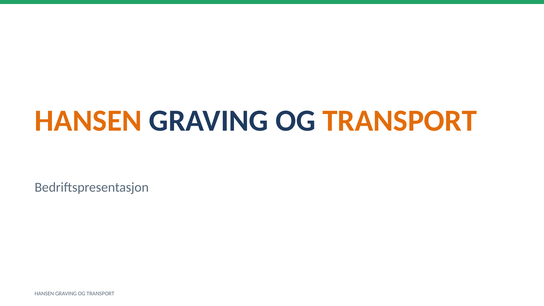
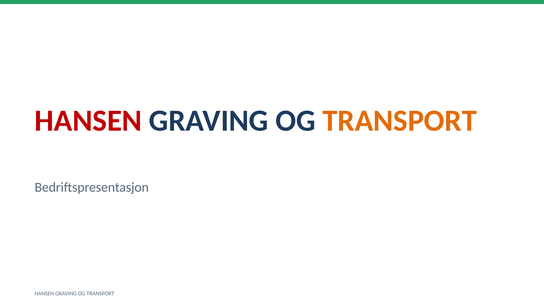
HANSEN colour: orange -> red (88, 121)
